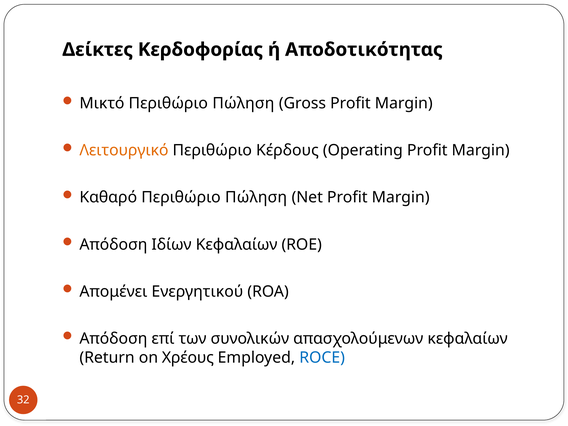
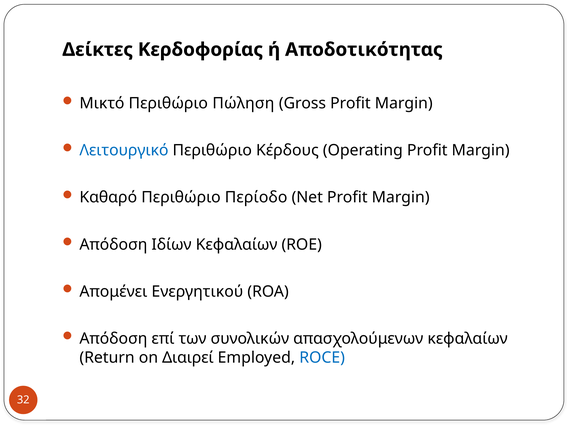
Λειτουργικό colour: orange -> blue (124, 150)
Καθαρό Περιθώριο Πώληση: Πώληση -> Περίοδο (256, 197)
Χρέους: Χρέους -> Διαιρεί (188, 358)
